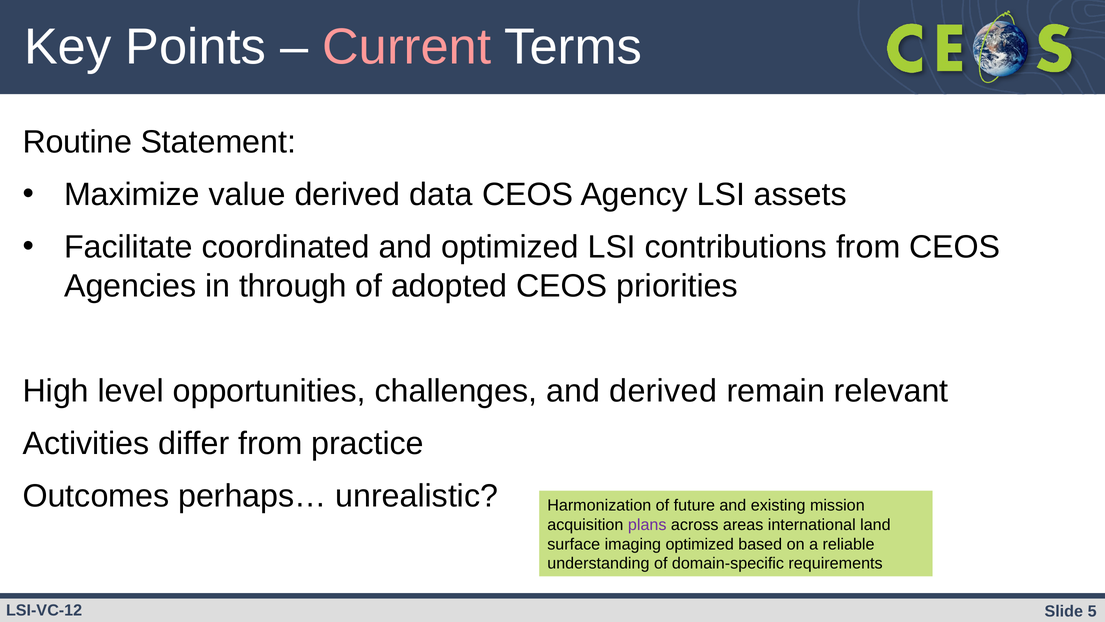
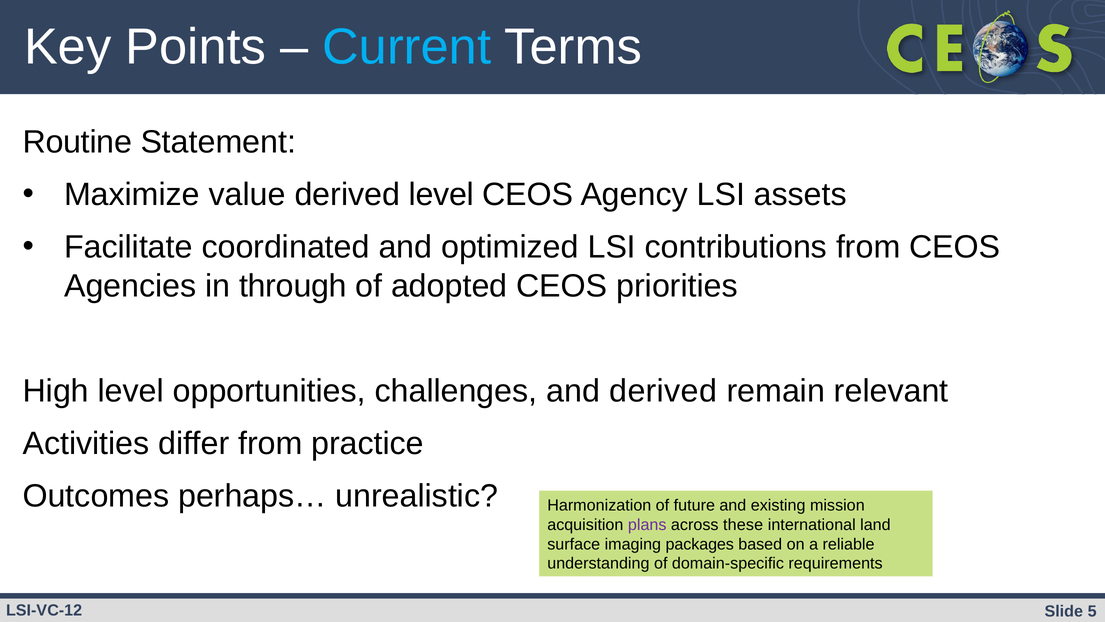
Current colour: pink -> light blue (407, 47)
derived data: data -> level (441, 194)
areas: areas -> these (743, 525)
imaging optimized: optimized -> packages (700, 544)
